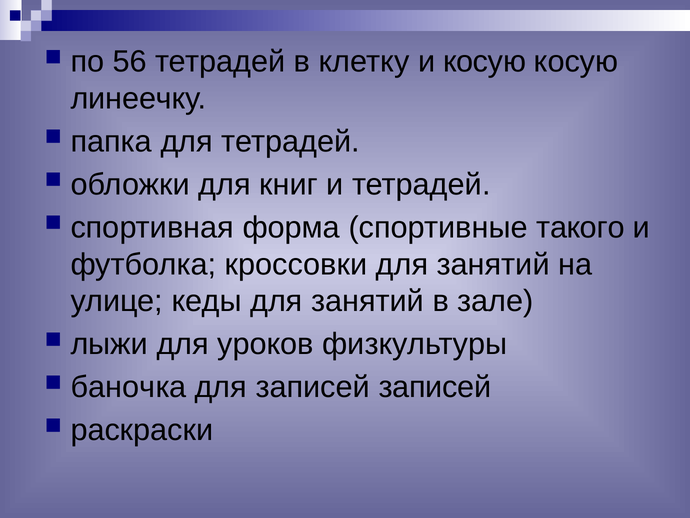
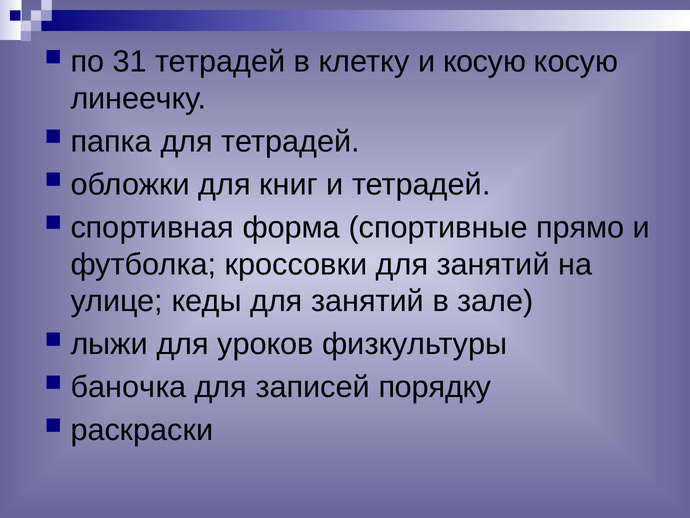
56: 56 -> 31 (130, 62)
такого: такого -> прямо (580, 227)
записей записей: записей -> порядку (435, 387)
